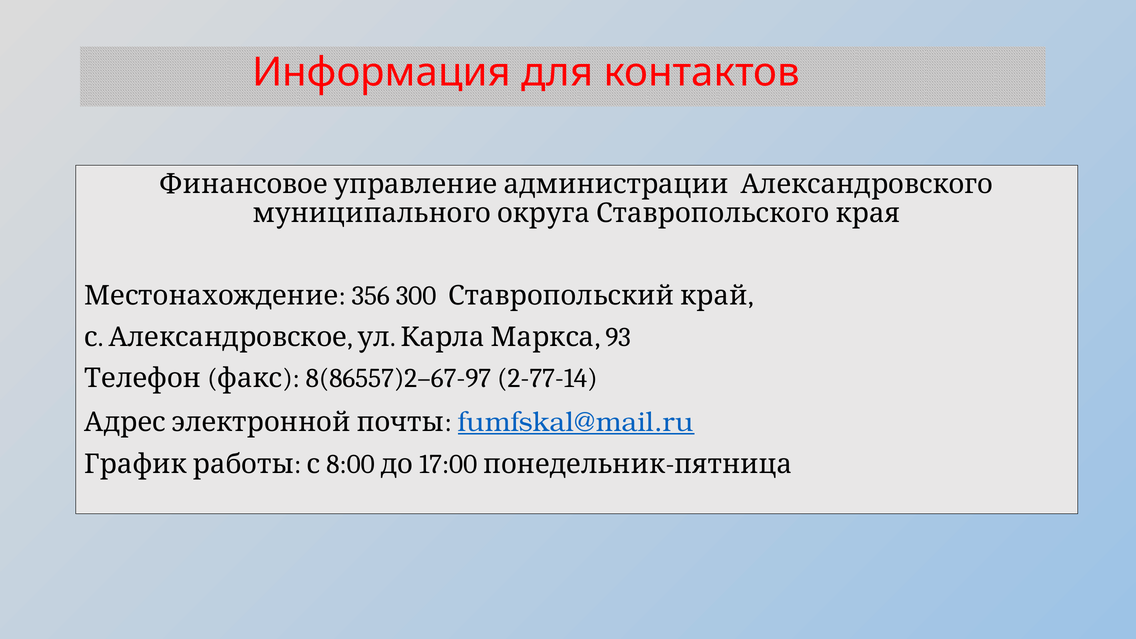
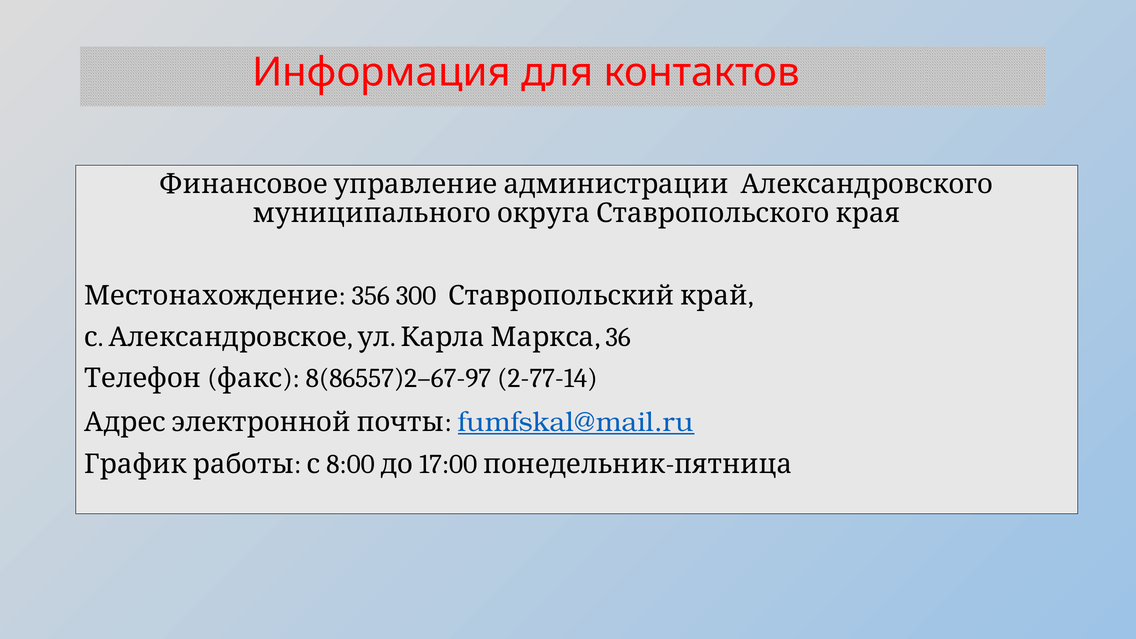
93: 93 -> 36 (618, 337)
